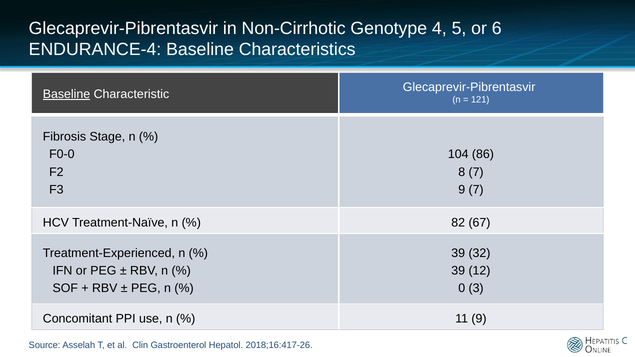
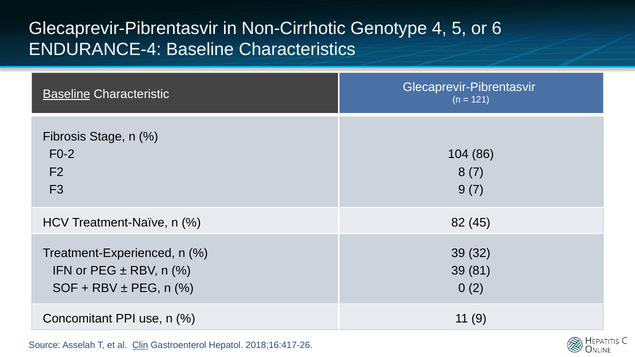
F0-0: F0-0 -> F0-2 (62, 155)
67: 67 -> 45 (479, 223)
12: 12 -> 81 (479, 271)
3: 3 -> 2 (476, 289)
Clin underline: none -> present (140, 346)
